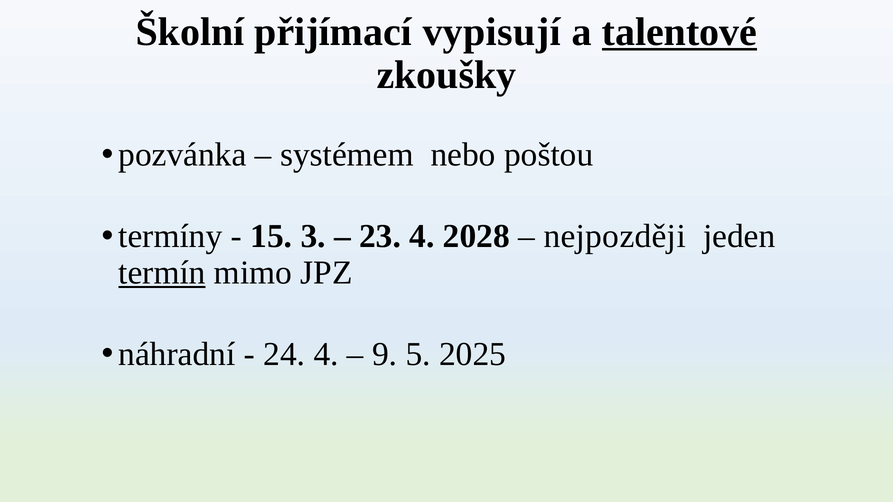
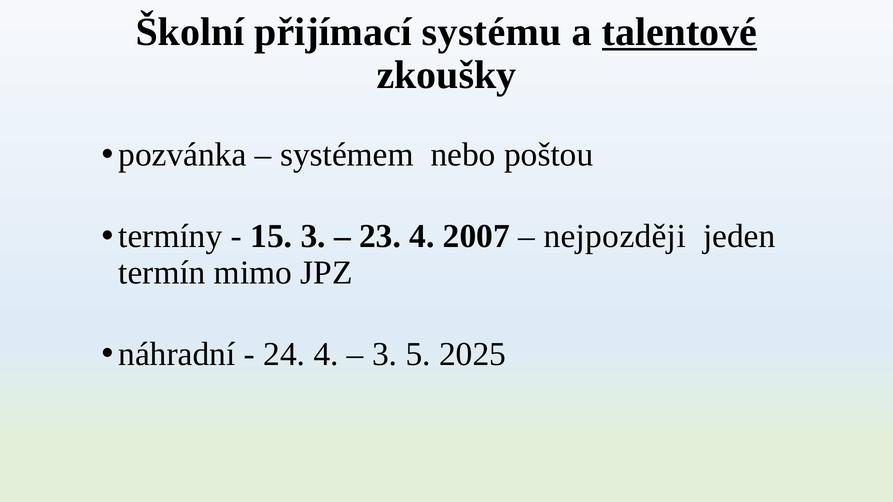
vypisují: vypisují -> systému (492, 32)
2028: 2028 -> 2007 (476, 237)
termín underline: present -> none (162, 273)
9: 9 -> 3 (385, 354)
